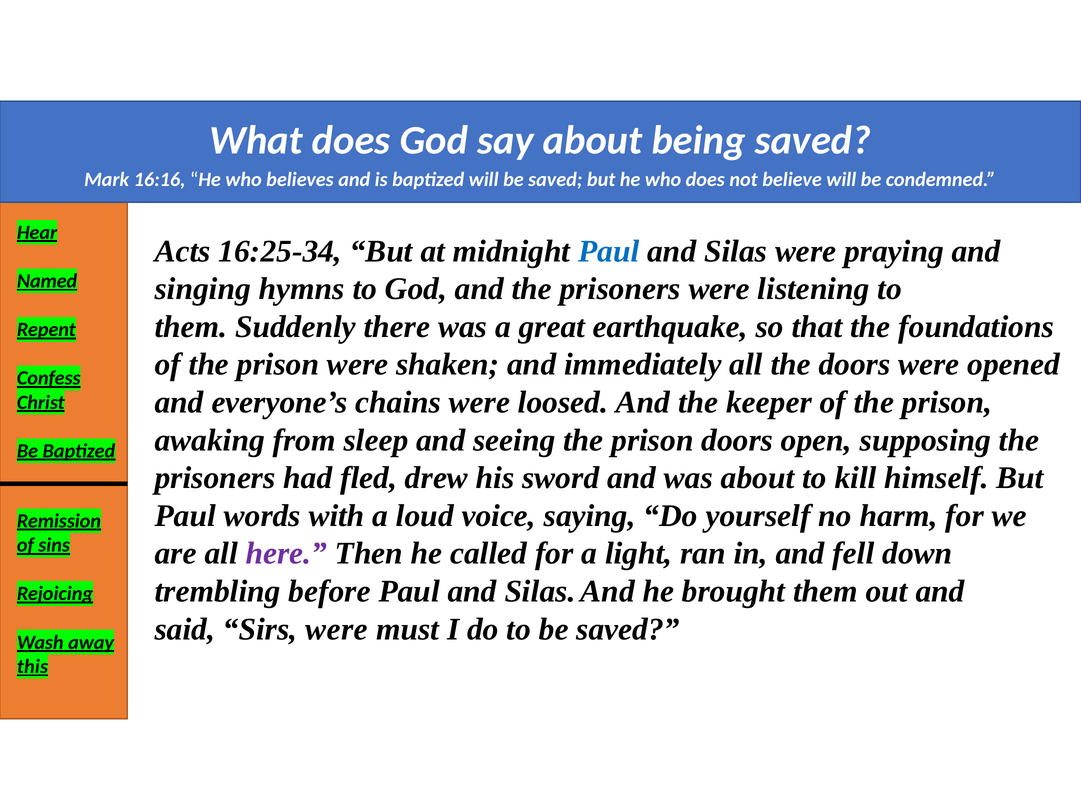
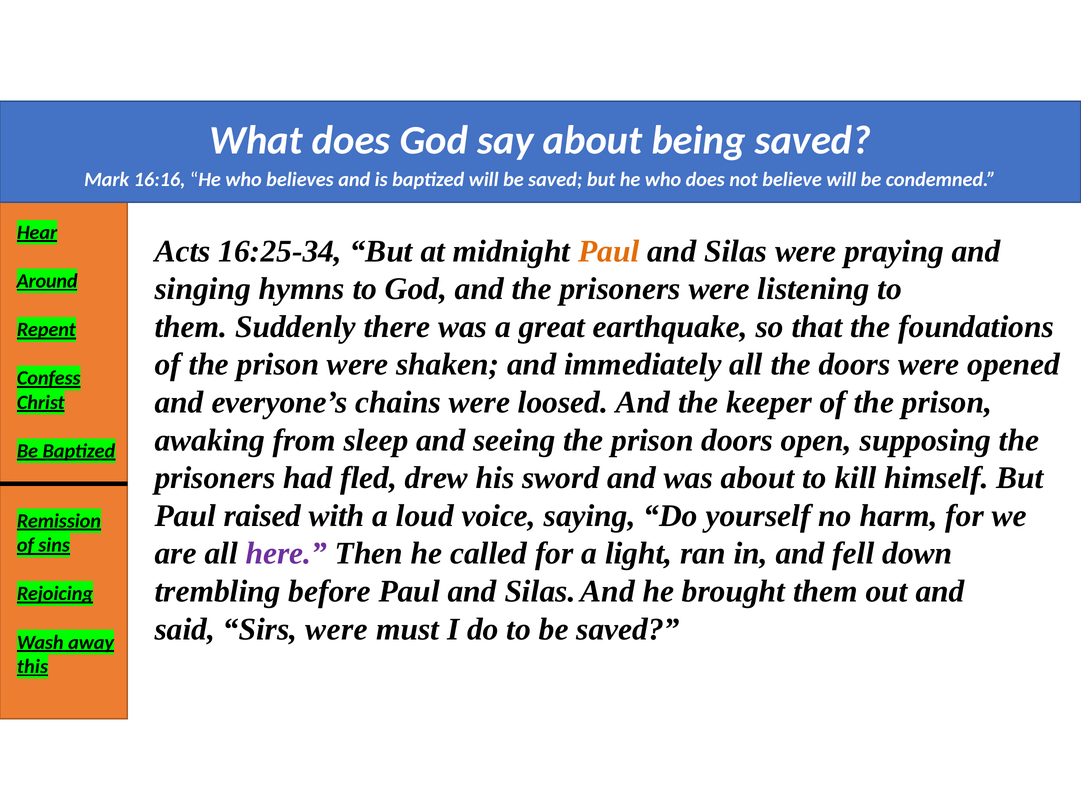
Paul colour: blue -> orange (609, 251)
Named: Named -> Around (47, 281)
words: words -> raised (262, 516)
